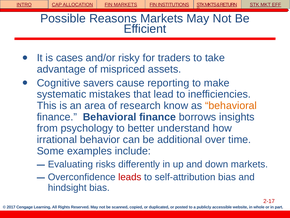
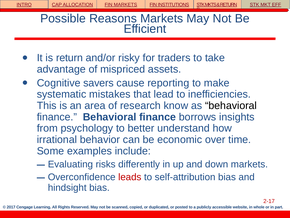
is cases: cases -> return (69, 58)
behavioral colour: orange -> black (231, 105)
additional: additional -> economic (180, 139)
